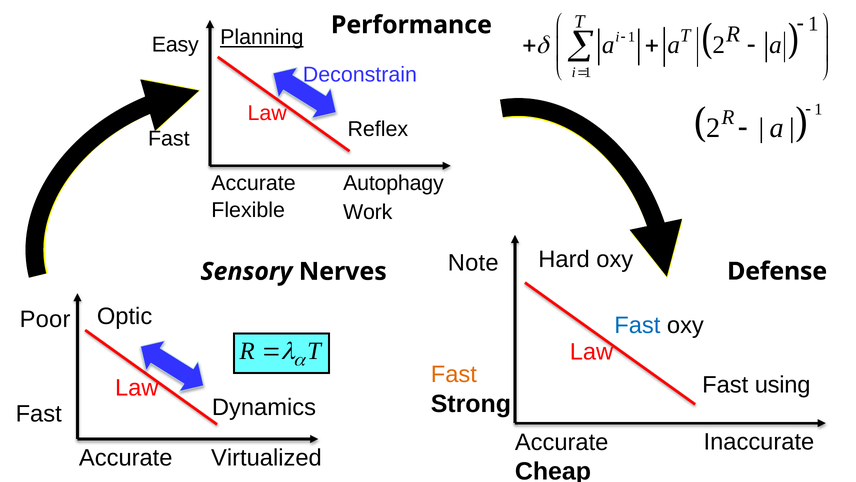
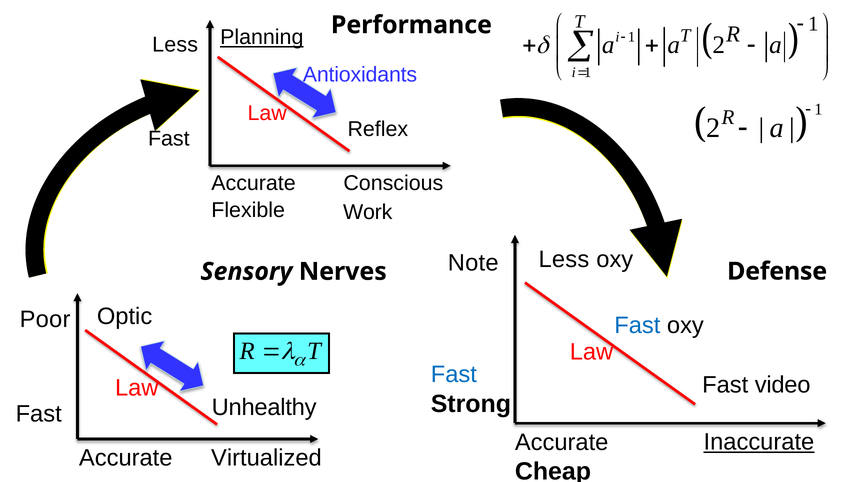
Easy: Easy -> Less (175, 44)
Deconstrain: Deconstrain -> Antioxidants (360, 74)
Autophagy: Autophagy -> Conscious (393, 183)
Hard: Hard -> Less (564, 259)
Fast colour: orange -> blue (454, 374)
using: using -> video (783, 385)
Dynamics: Dynamics -> Unhealthy (264, 407)
Inaccurate underline: none -> present (759, 442)
